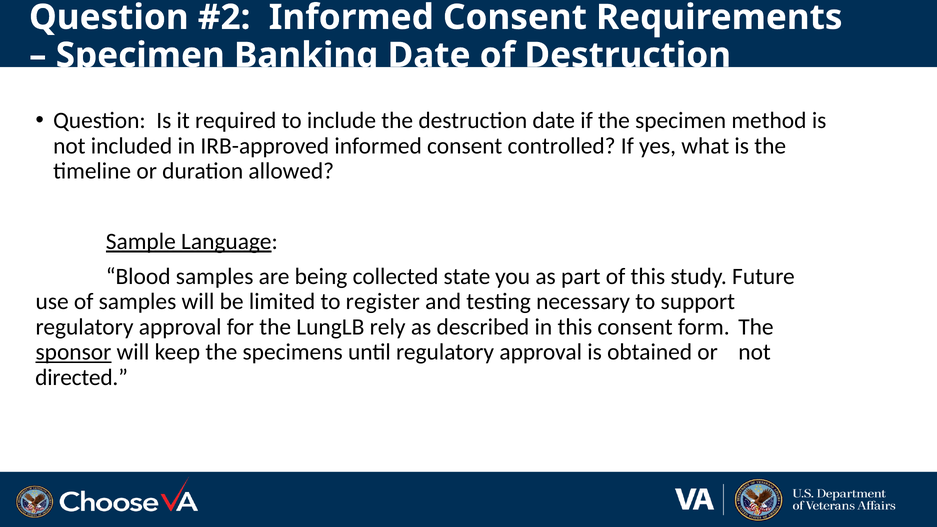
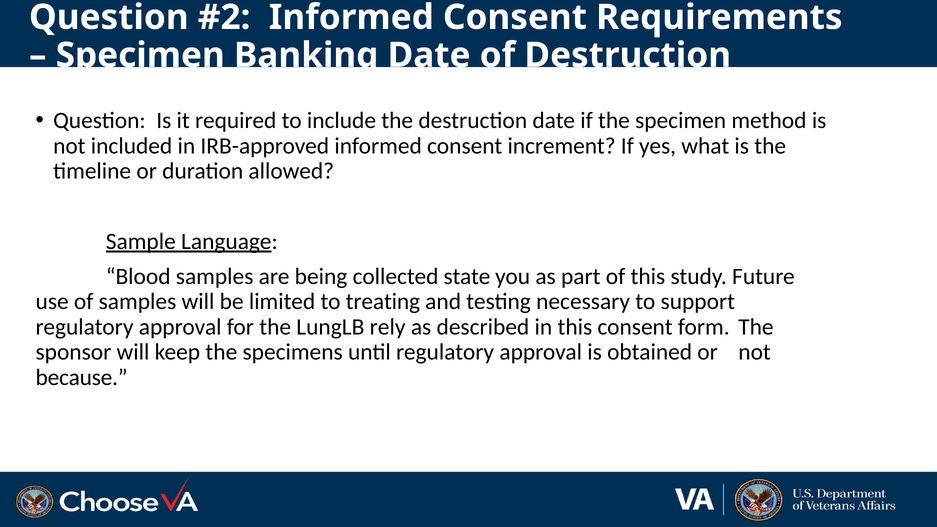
controlled: controlled -> increment (562, 146)
register: register -> treating (383, 302)
sponsor underline: present -> none (73, 352)
directed: directed -> because (82, 378)
